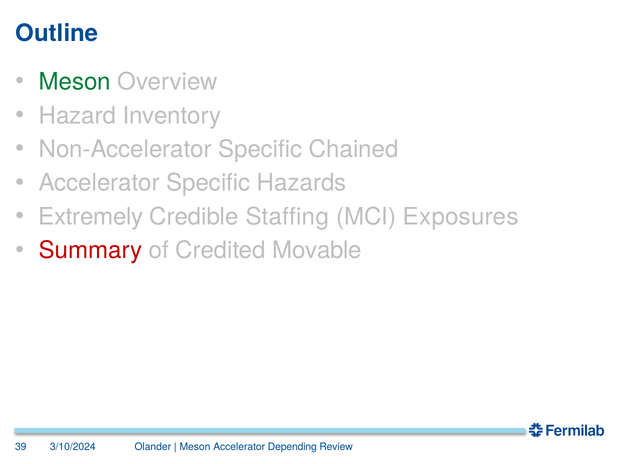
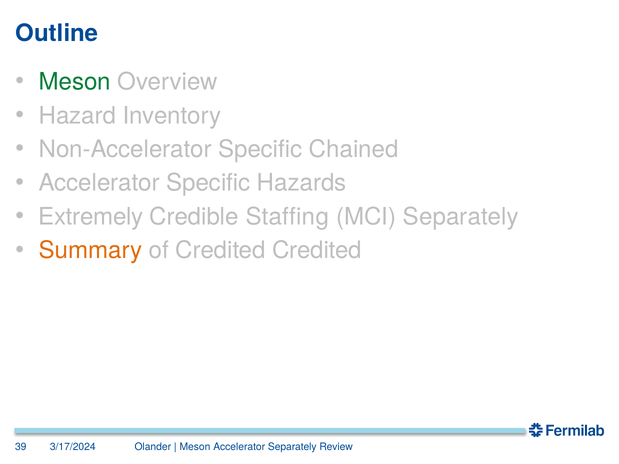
MCI Exposures: Exposures -> Separately (461, 217)
Summary colour: red -> orange (90, 251)
Credited Movable: Movable -> Credited (317, 251)
3/10/2024: 3/10/2024 -> 3/17/2024 (73, 447)
Accelerator Depending: Depending -> Separately (292, 447)
